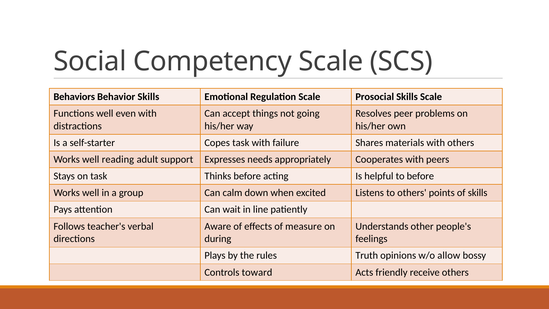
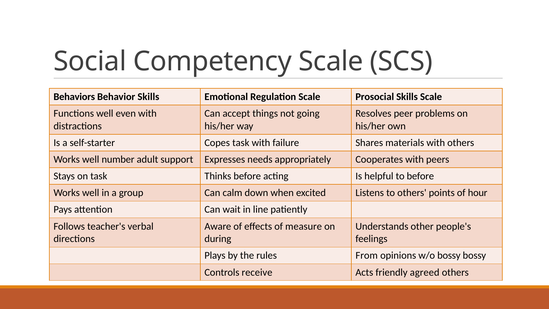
reading: reading -> number (118, 159)
of skills: skills -> hour (478, 193)
Truth: Truth -> From (367, 255)
w/o allow: allow -> bossy (449, 255)
toward: toward -> receive (257, 272)
receive: receive -> agreed (425, 272)
